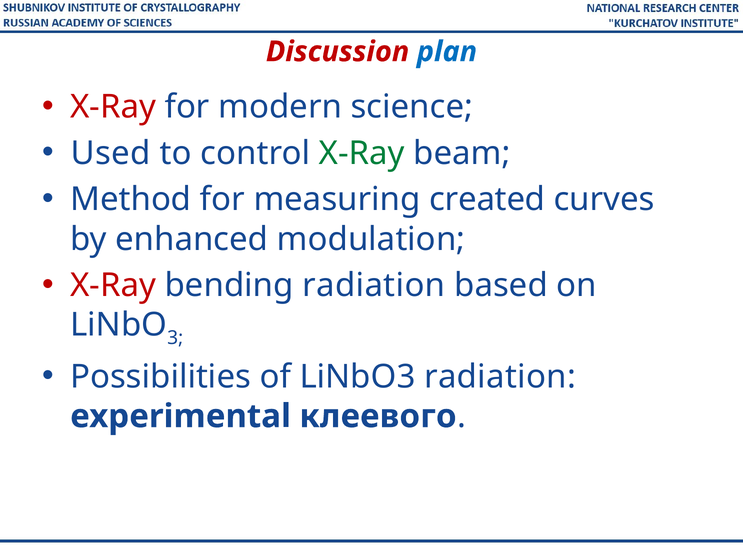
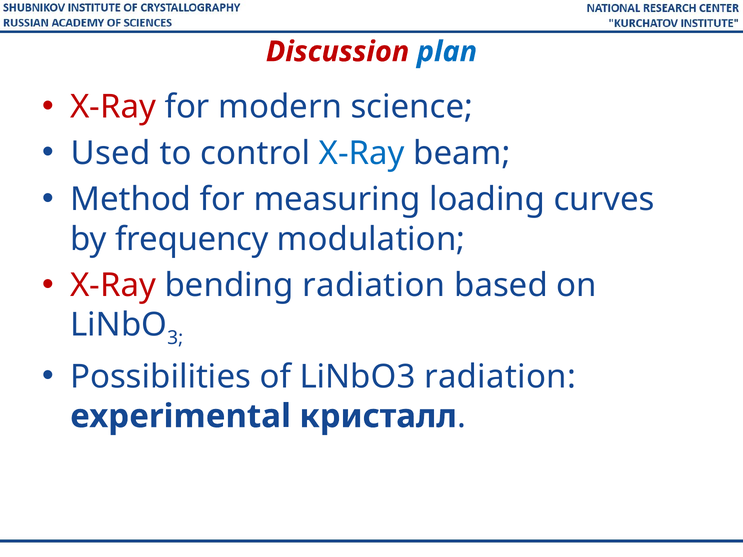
X-Ray colour: green -> blue (362, 153)
created: created -> loading (487, 200)
enhanced: enhanced -> frequency (192, 239)
клеевого: клеевого -> кристалл (378, 416)
